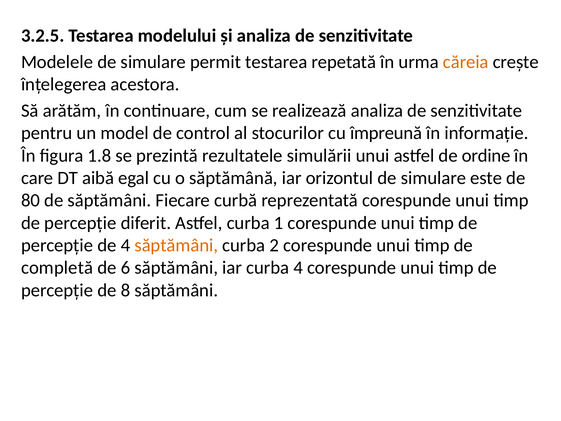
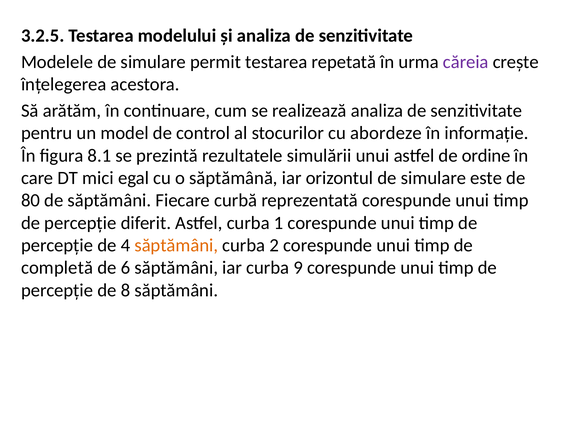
căreia colour: orange -> purple (466, 62)
împreună: împreună -> abordeze (386, 133)
1.8: 1.8 -> 8.1 (99, 155)
aibă: aibă -> mici (98, 178)
curba 4: 4 -> 9 (298, 268)
